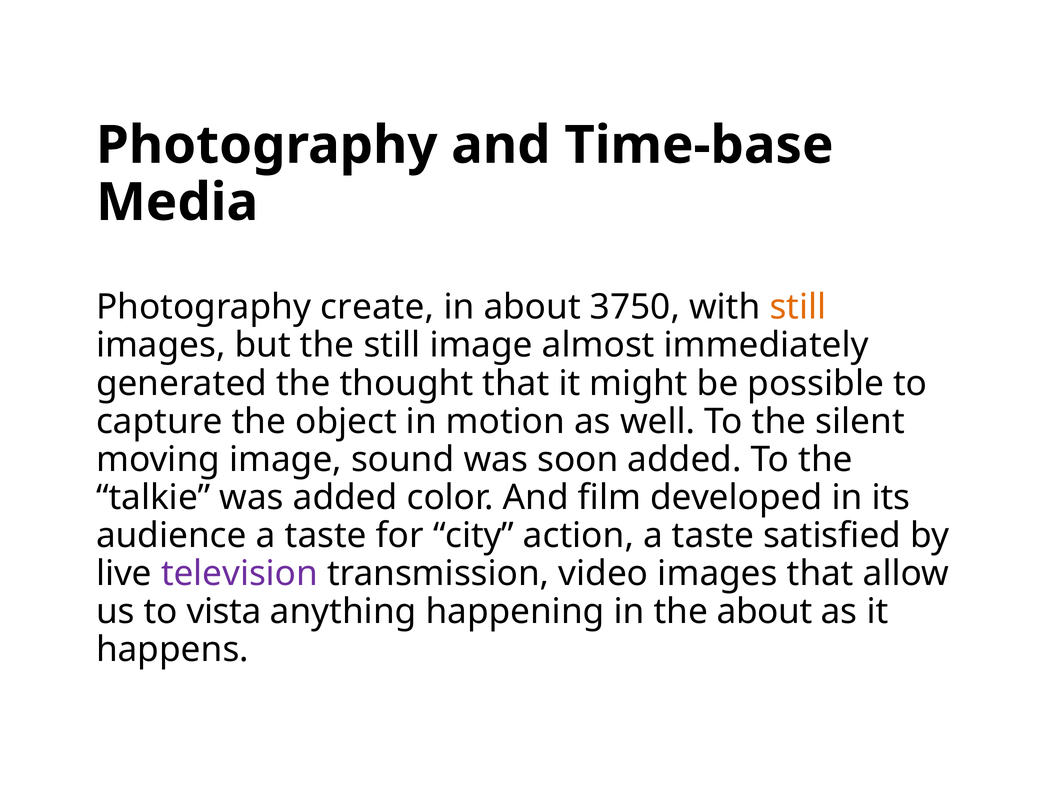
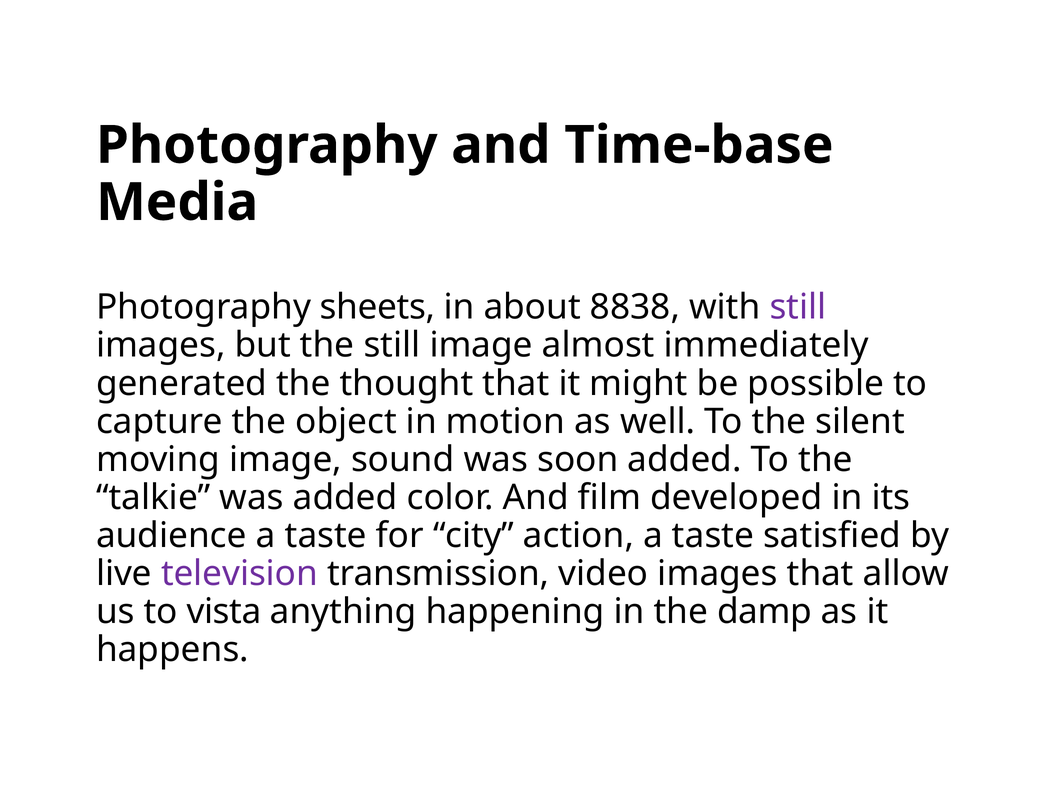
create: create -> sheets (378, 307)
3750: 3750 -> 8838 (635, 307)
still colour: orange -> purple (798, 307)
the about: about -> damp (765, 611)
